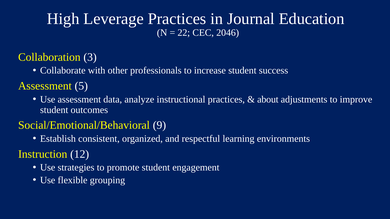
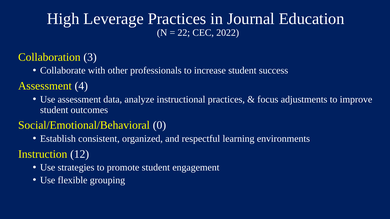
2046: 2046 -> 2022 (228, 33)
5: 5 -> 4 (81, 86)
about: about -> focus (268, 99)
9: 9 -> 0 (159, 125)
